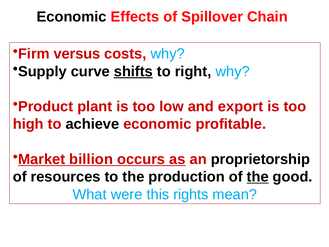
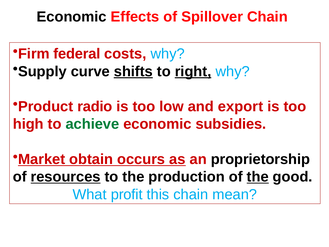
versus: versus -> federal (77, 54)
right underline: none -> present (193, 71)
plant: plant -> radio (95, 106)
achieve colour: black -> green (92, 124)
profitable: profitable -> subsidies (231, 124)
billion: billion -> obtain (91, 159)
resources underline: none -> present (66, 177)
were: were -> profit (127, 194)
this rights: rights -> chain (191, 194)
